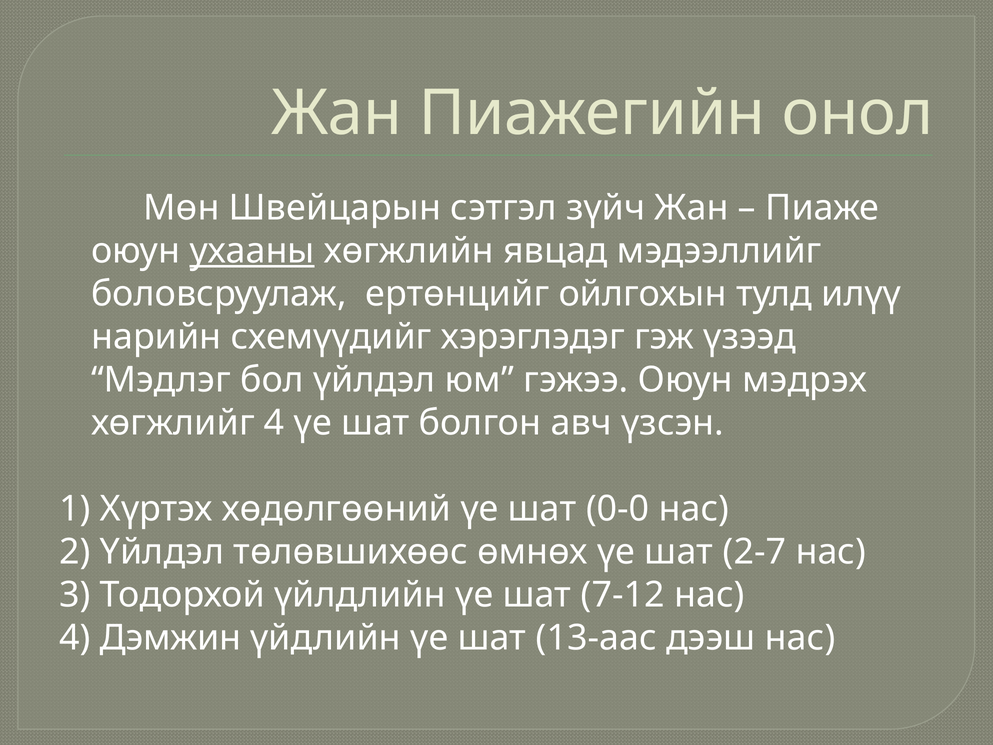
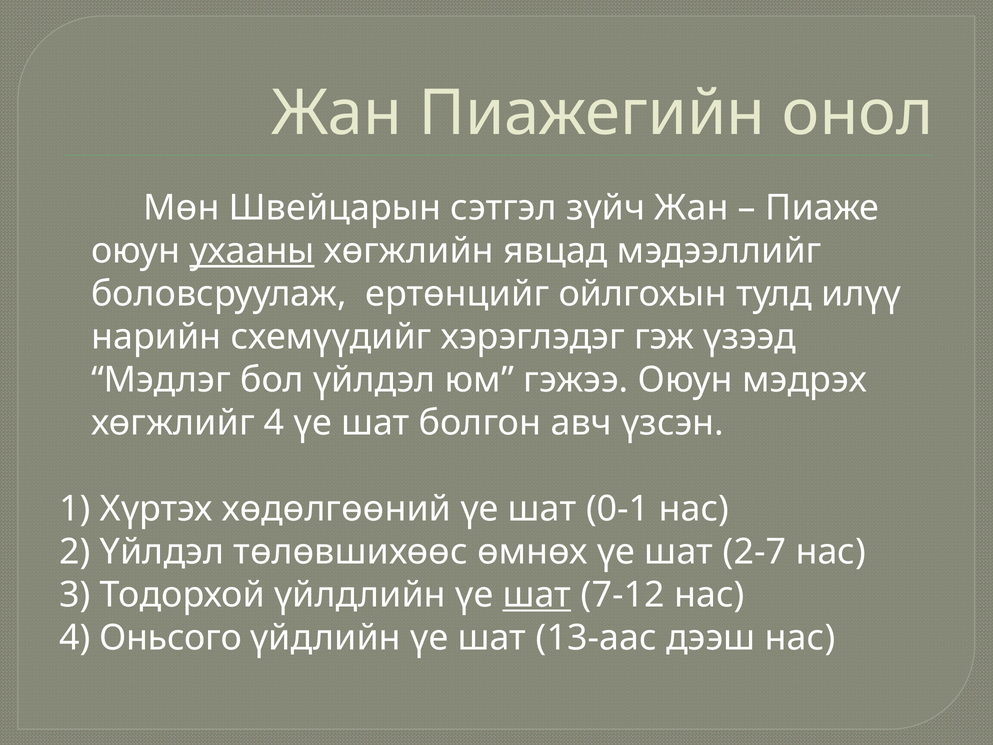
0-0: 0-0 -> 0-1 (618, 509)
шат underline: none -> present (537, 595)
Дэмжин: Дэмжин -> Оньсого (171, 638)
